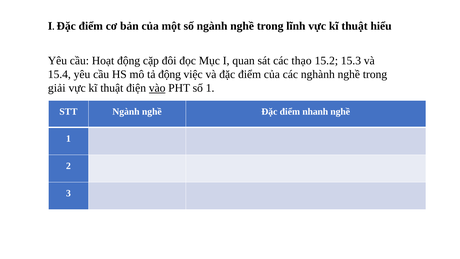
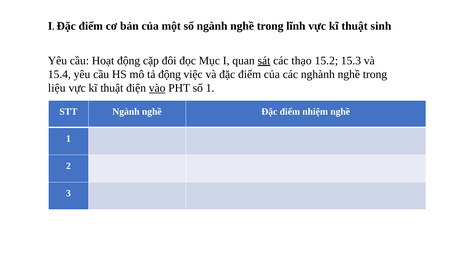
hiểu: hiểu -> sinh (381, 26)
sát underline: none -> present (264, 60)
giải: giải -> liệu (57, 88)
nhanh: nhanh -> nhiệm (315, 112)
